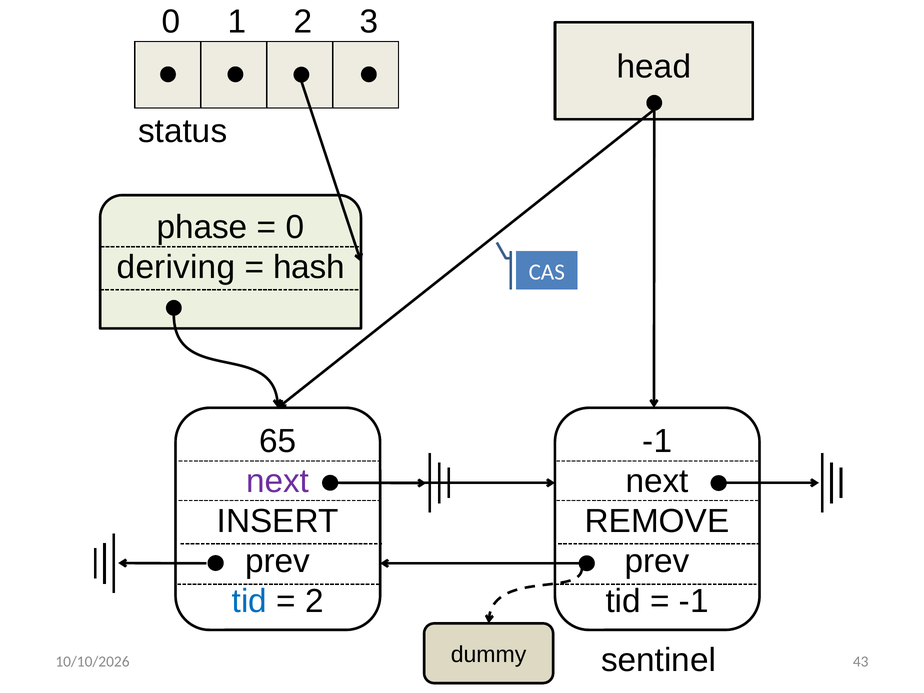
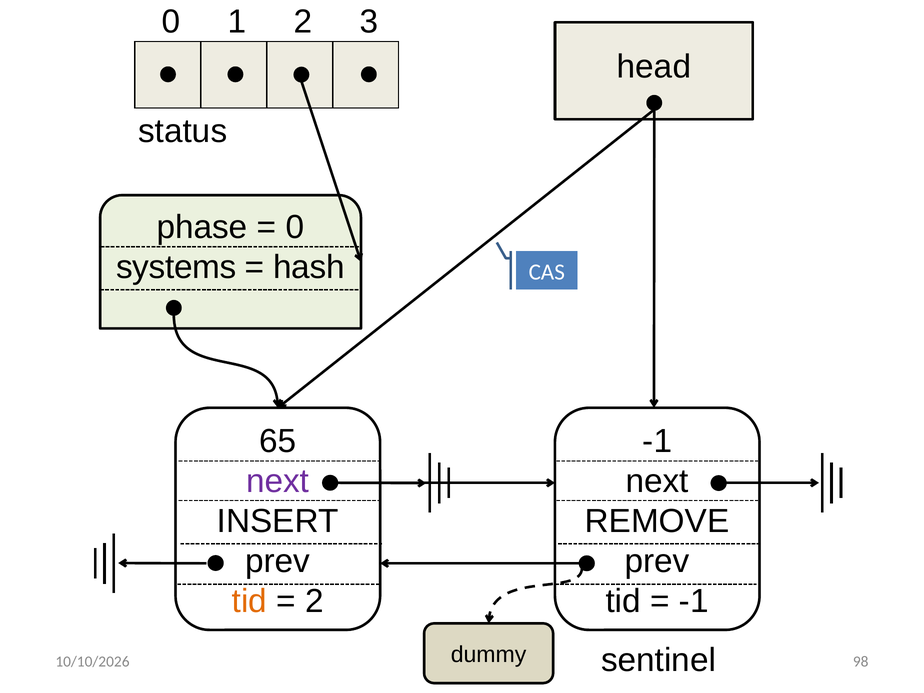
deriving: deriving -> systems (176, 267)
tid colour: blue -> orange (249, 601)
43: 43 -> 98 (861, 662)
